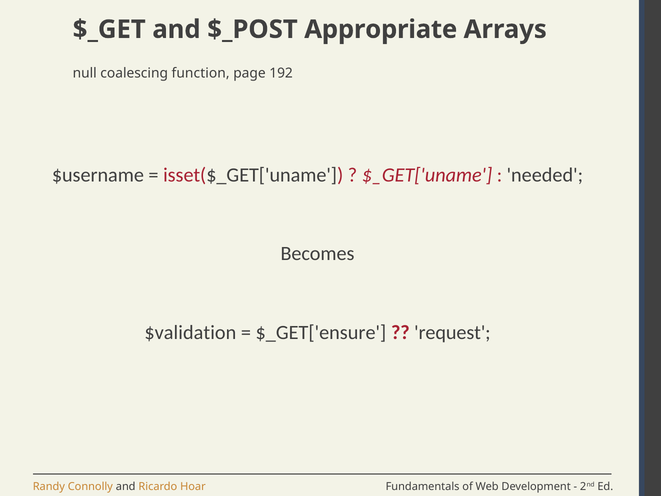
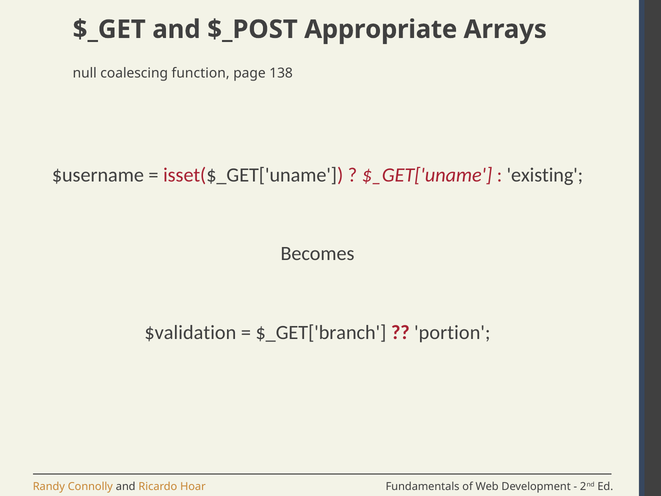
192: 192 -> 138 (281, 73)
needed: needed -> existing (545, 175)
$_GET['ensure: $_GET['ensure -> $_GET['branch (321, 332)
request: request -> portion (452, 332)
